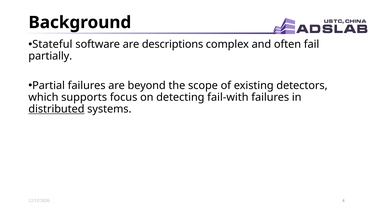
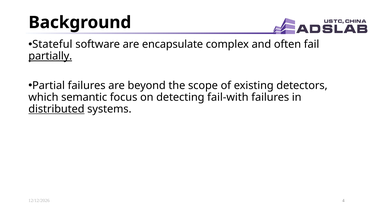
descriptions: descriptions -> encapsulate (173, 44)
partially underline: none -> present (50, 56)
supports: supports -> semantic (84, 97)
